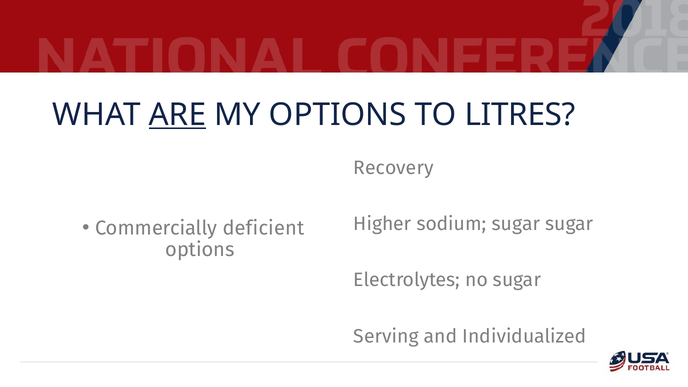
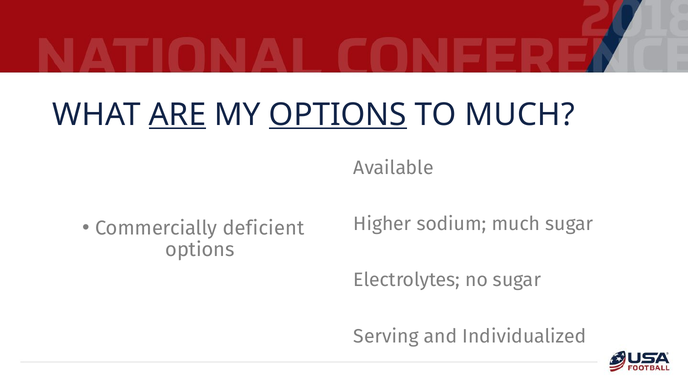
OPTIONS underline: none -> present (338, 115)
TO LITRES: LITRES -> MUCH (520, 115)
Recovery: Recovery -> Available (394, 168)
sodium sugar: sugar -> much (516, 224)
